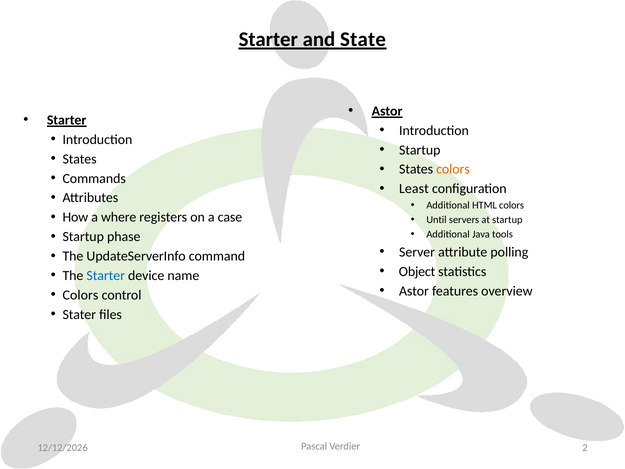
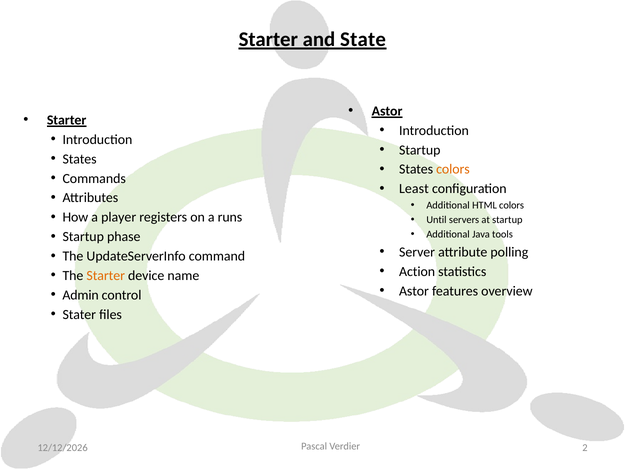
where: where -> player (119, 217)
case: case -> runs (230, 217)
Object: Object -> Action (417, 271)
Starter colour: blue -> orange (106, 276)
Colors: Colors -> Admin (81, 295)
